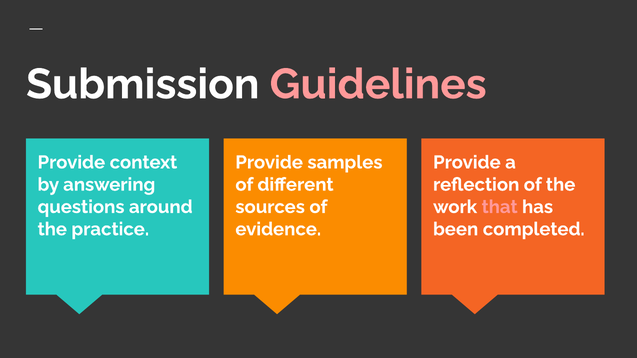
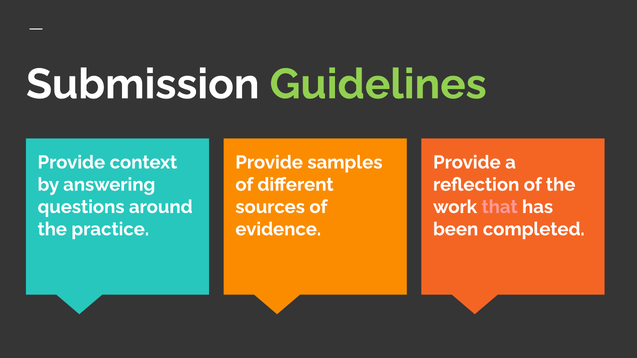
Guidelines colour: pink -> light green (378, 84)
